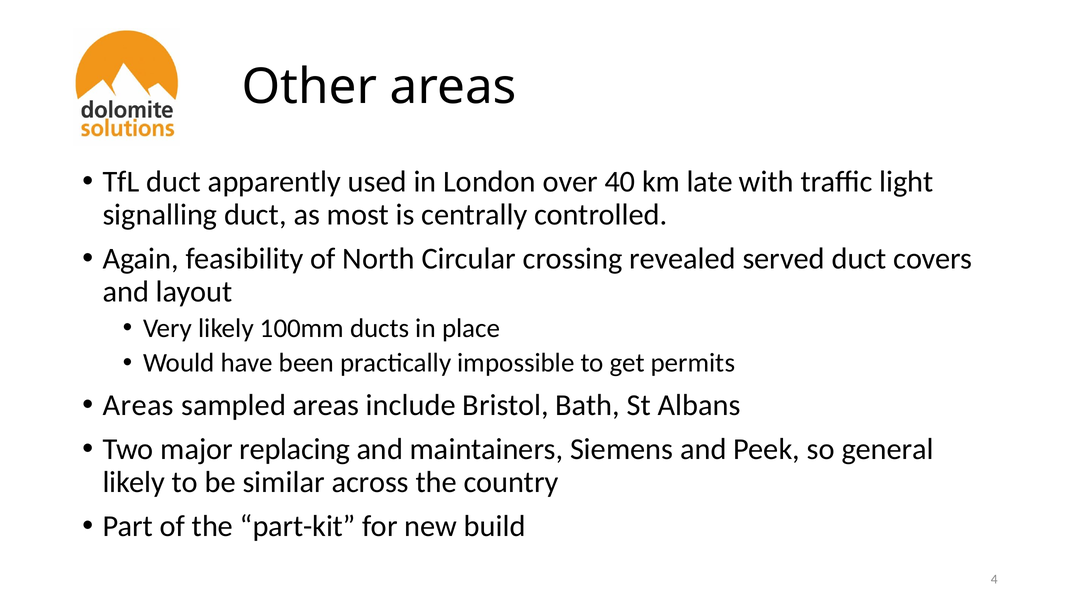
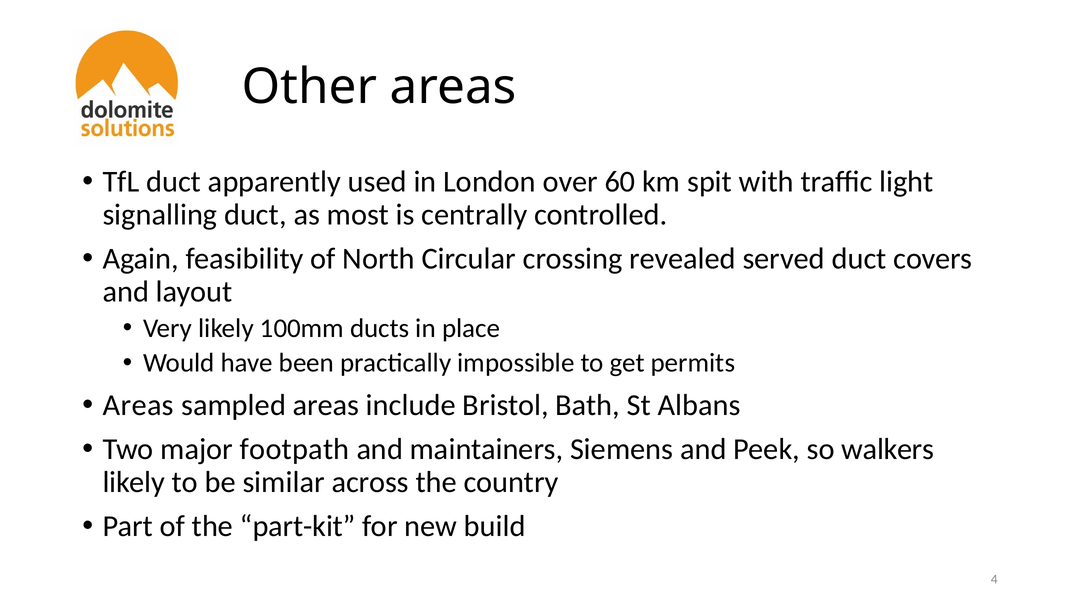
40: 40 -> 60 (620, 182)
late: late -> spit (710, 182)
replacing: replacing -> footpath (295, 450)
general: general -> walkers (888, 450)
